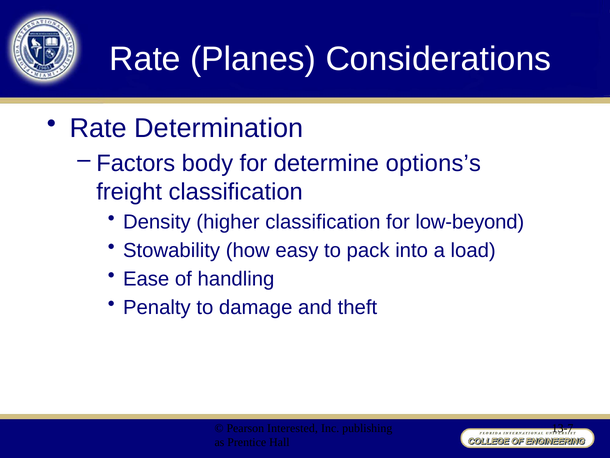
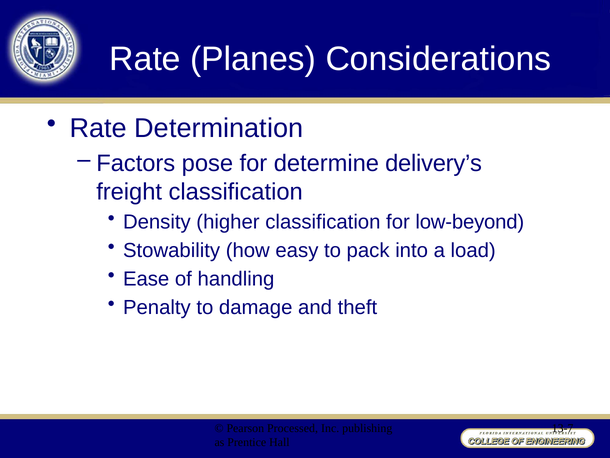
body: body -> pose (207, 163)
options’s: options’s -> delivery’s (434, 163)
Interested: Interested -> Processed (293, 428)
